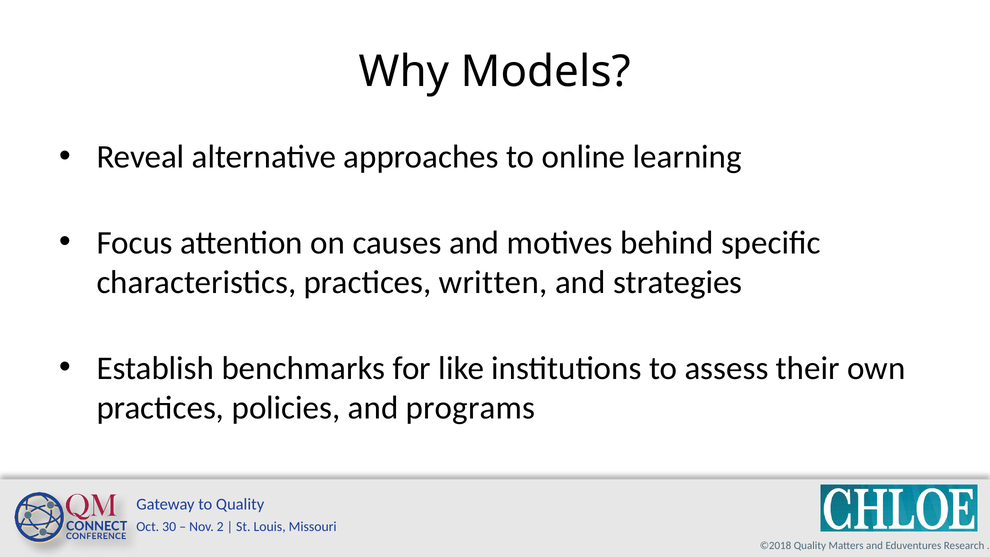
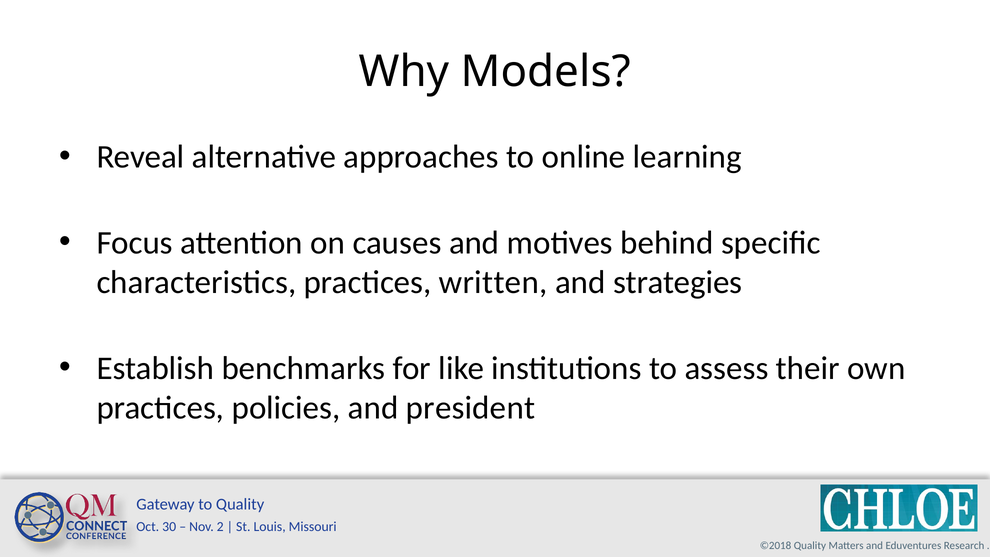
programs: programs -> president (470, 408)
